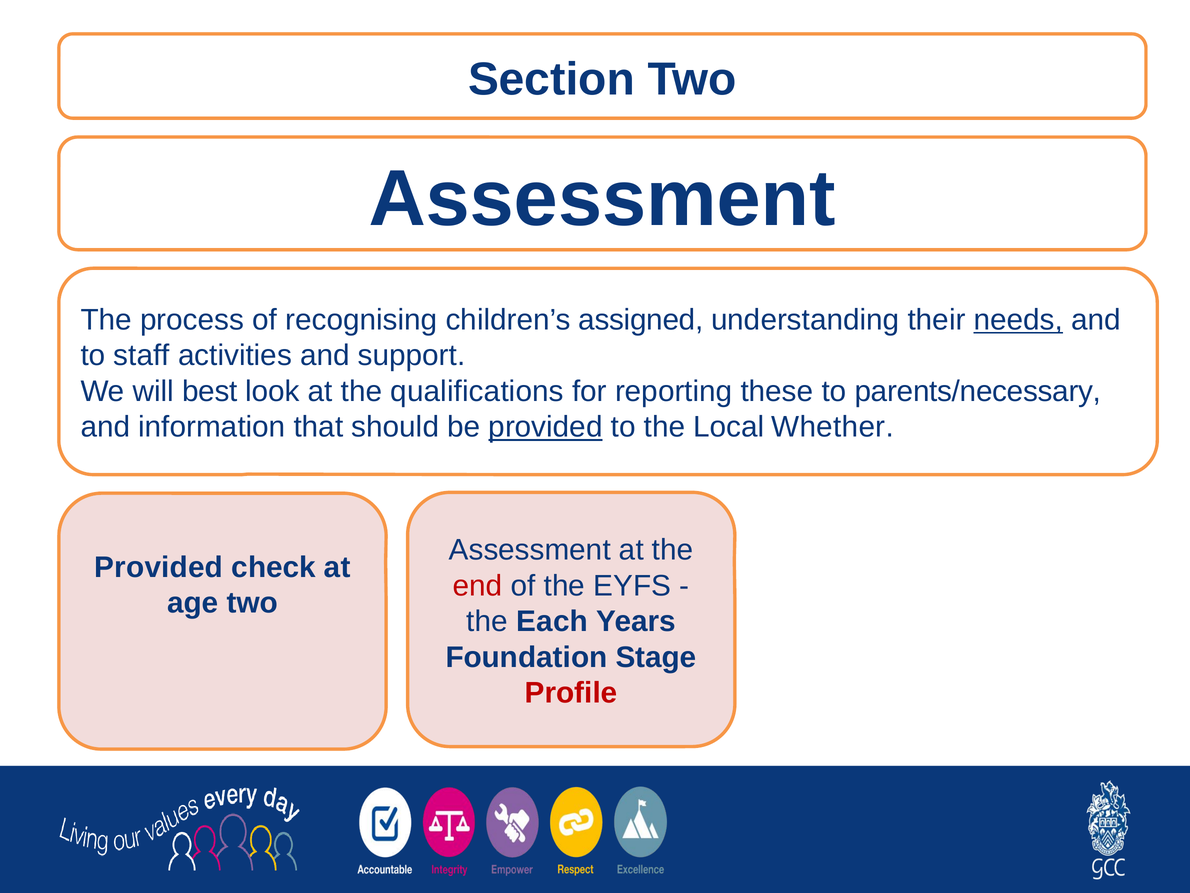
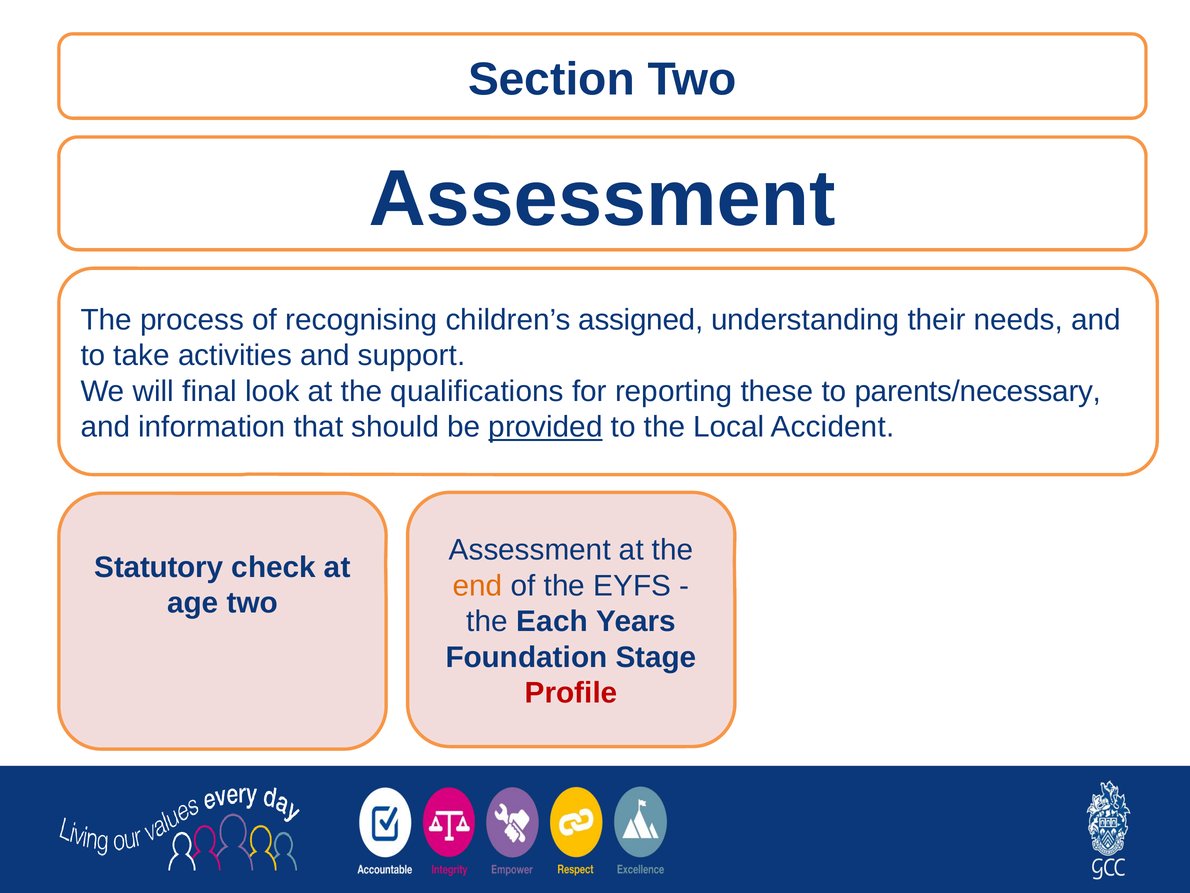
needs underline: present -> none (1018, 320)
staff: staff -> take (142, 355)
best: best -> final (210, 391)
Whether: Whether -> Accident (833, 427)
Provided: Provided -> Statutory (159, 567)
end colour: red -> orange (478, 585)
